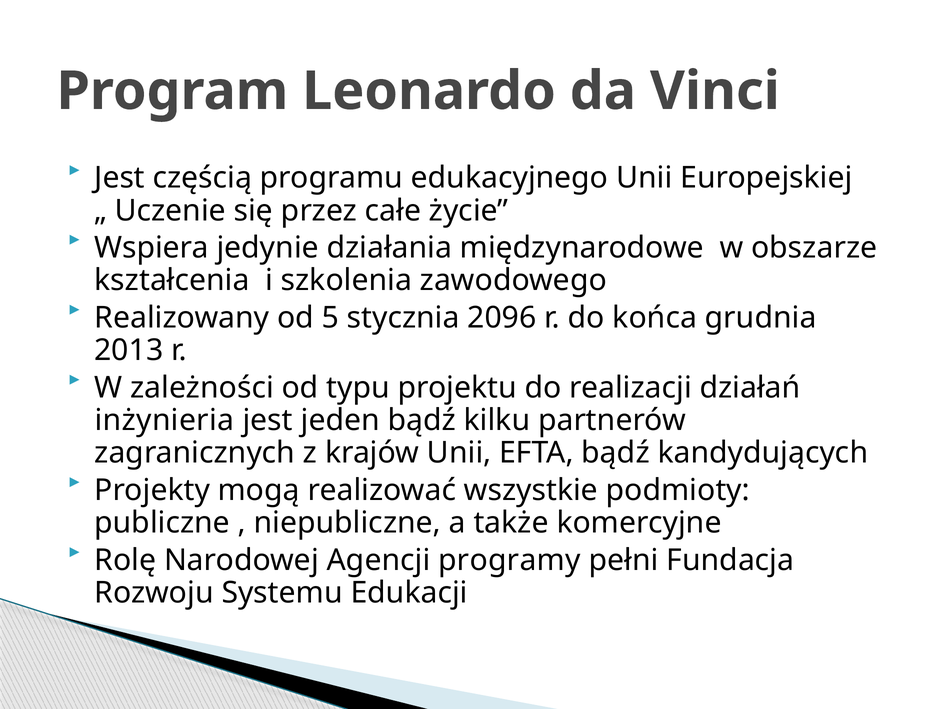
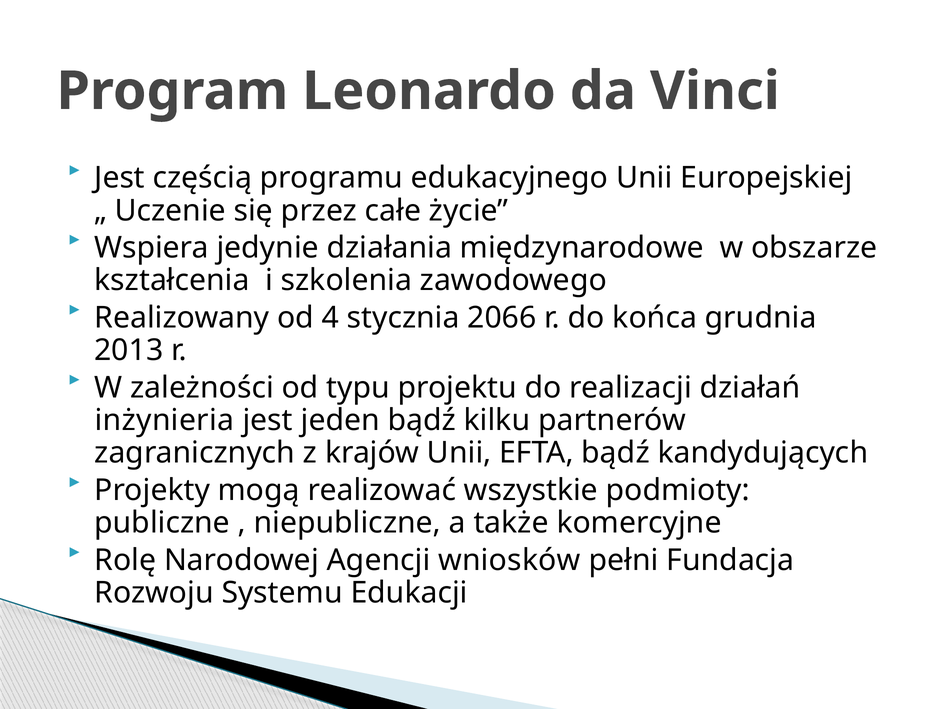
5: 5 -> 4 (330, 318)
2096: 2096 -> 2066 (502, 318)
programy: programy -> wniosków (509, 560)
